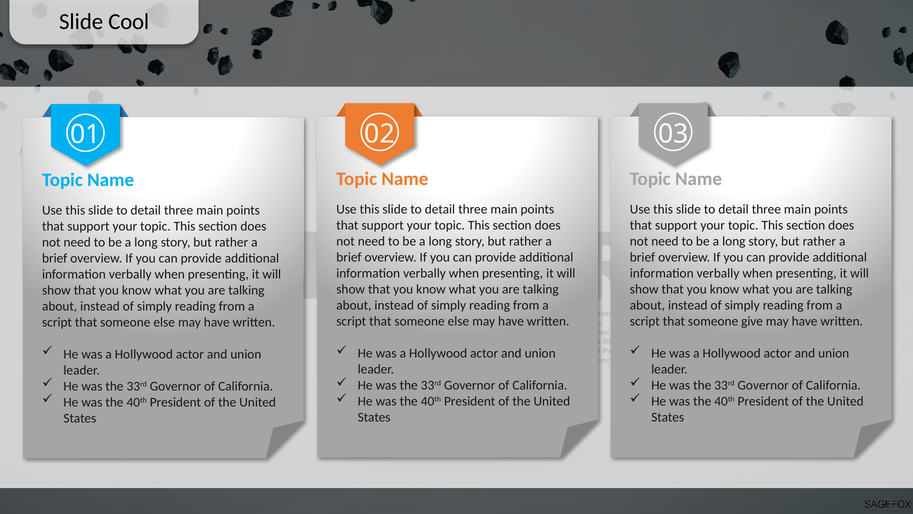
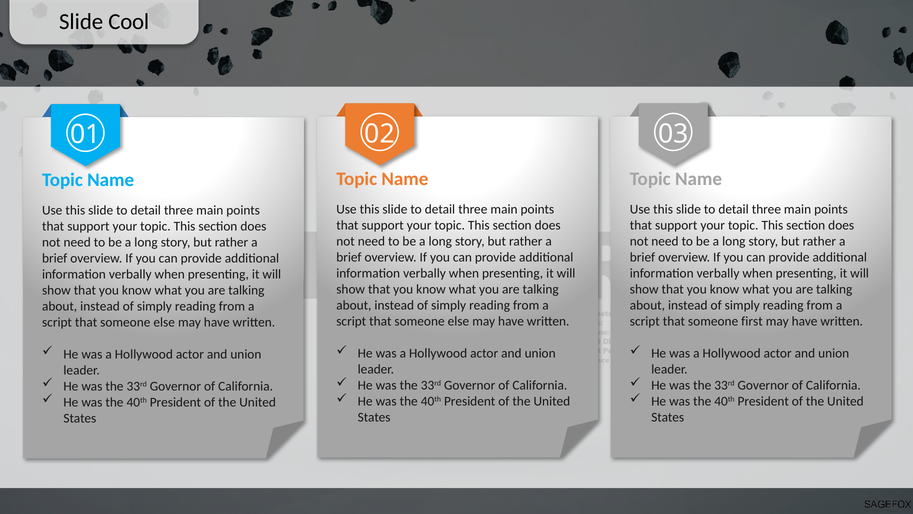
give: give -> first (752, 321)
